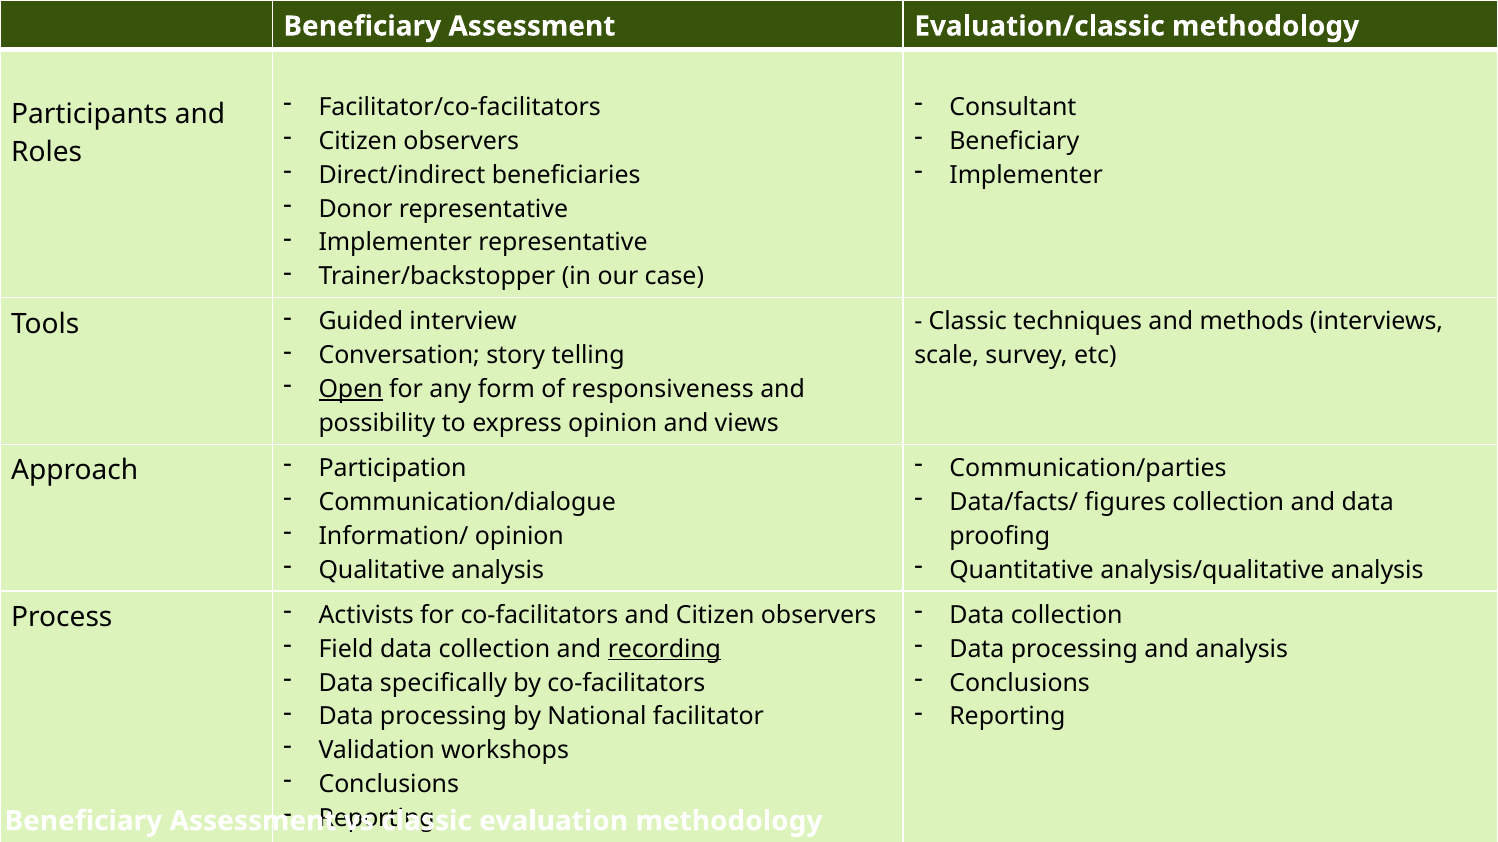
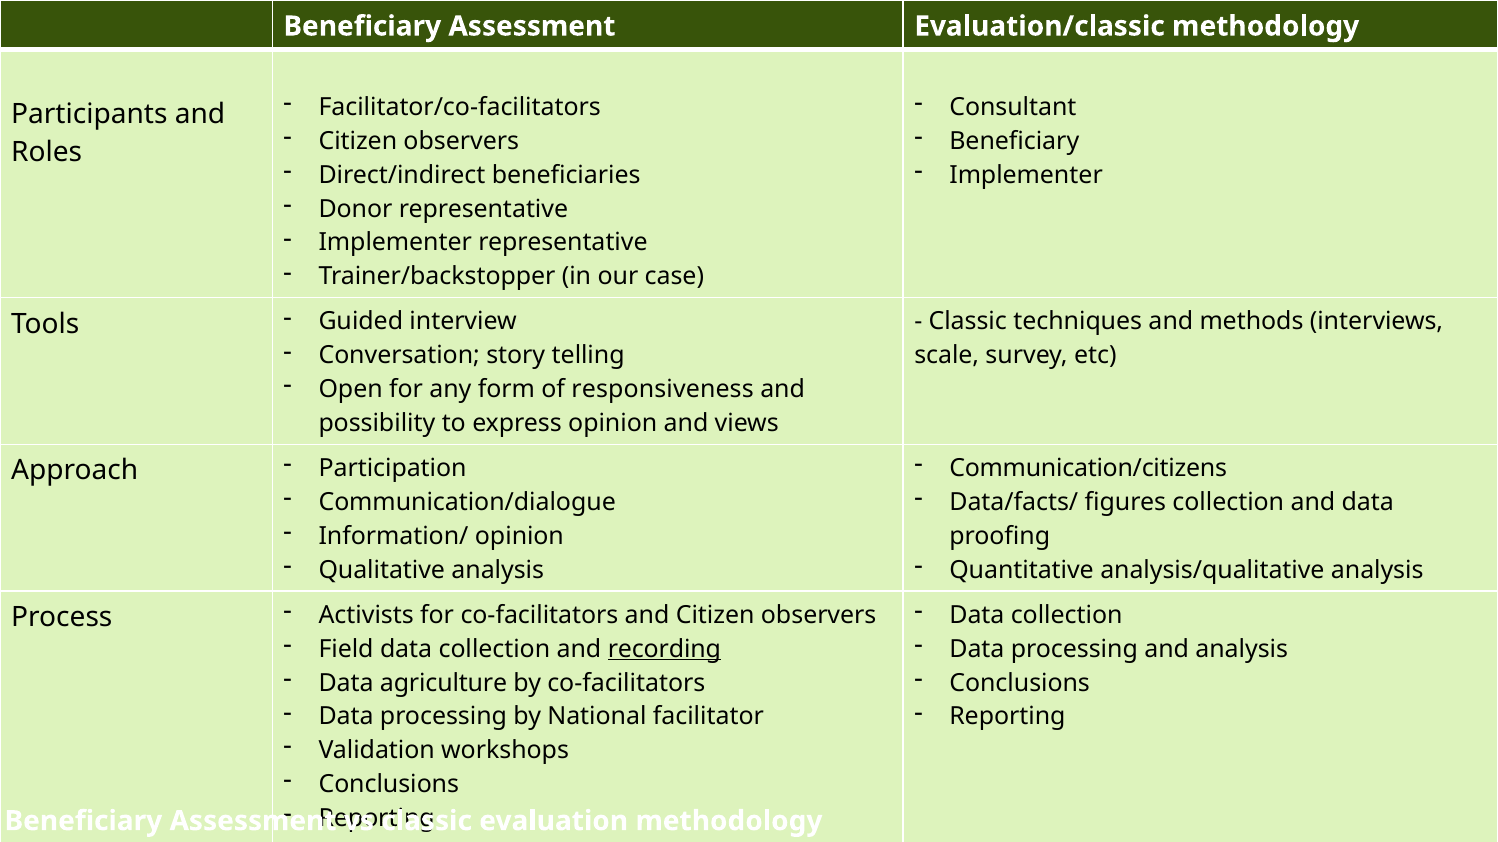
Open underline: present -> none (351, 390)
Communication/parties: Communication/parties -> Communication/citizens (1088, 469)
specifically: specifically -> agriculture (444, 683)
